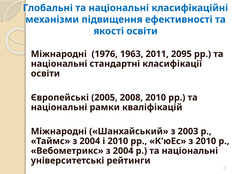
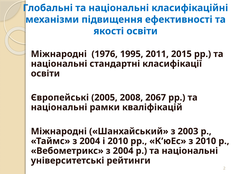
1963: 1963 -> 1995 (132, 54)
2095: 2095 -> 2015 (181, 54)
2008 2010: 2010 -> 2067 (156, 98)
